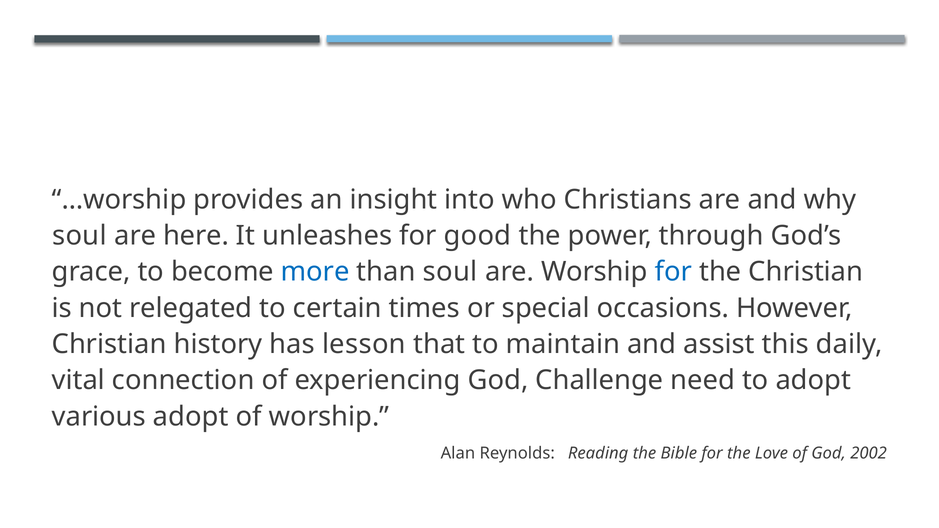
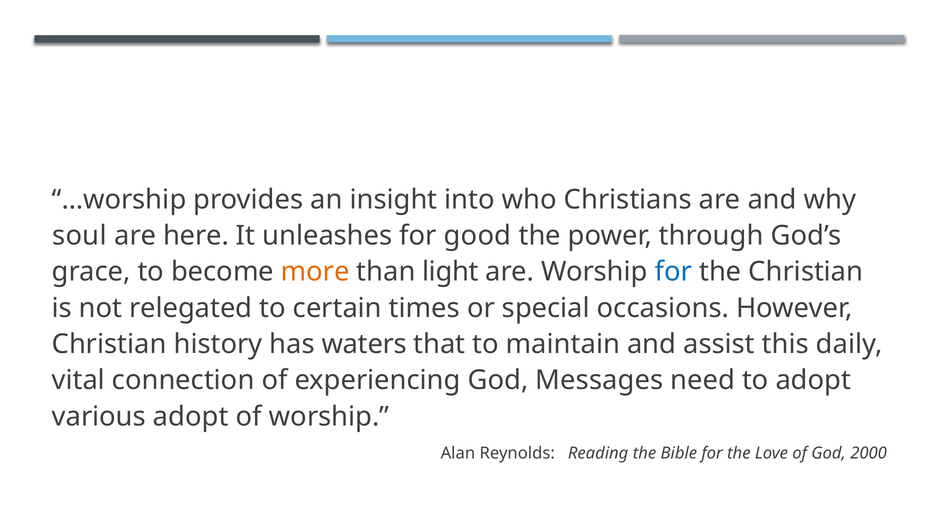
more colour: blue -> orange (315, 272)
than soul: soul -> light (450, 272)
lesson: lesson -> waters (364, 344)
Challenge: Challenge -> Messages (599, 380)
2002: 2002 -> 2000 (869, 454)
